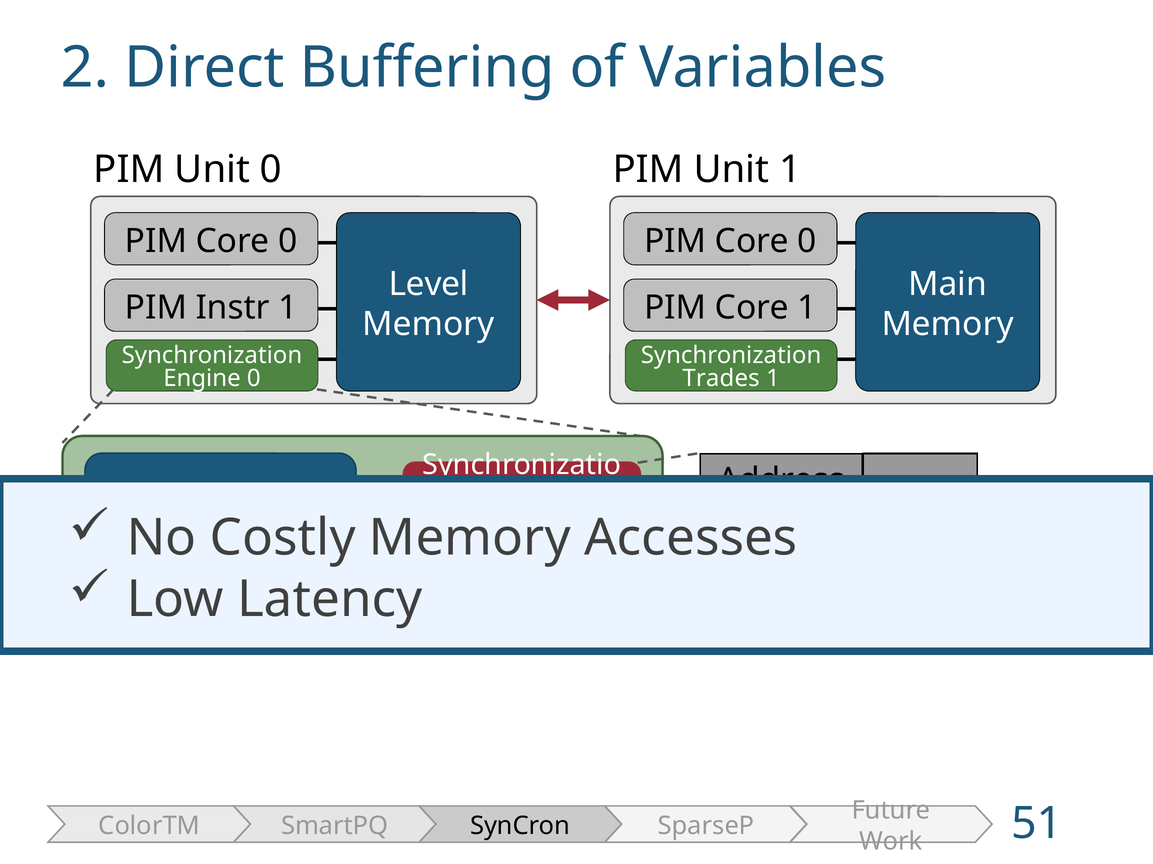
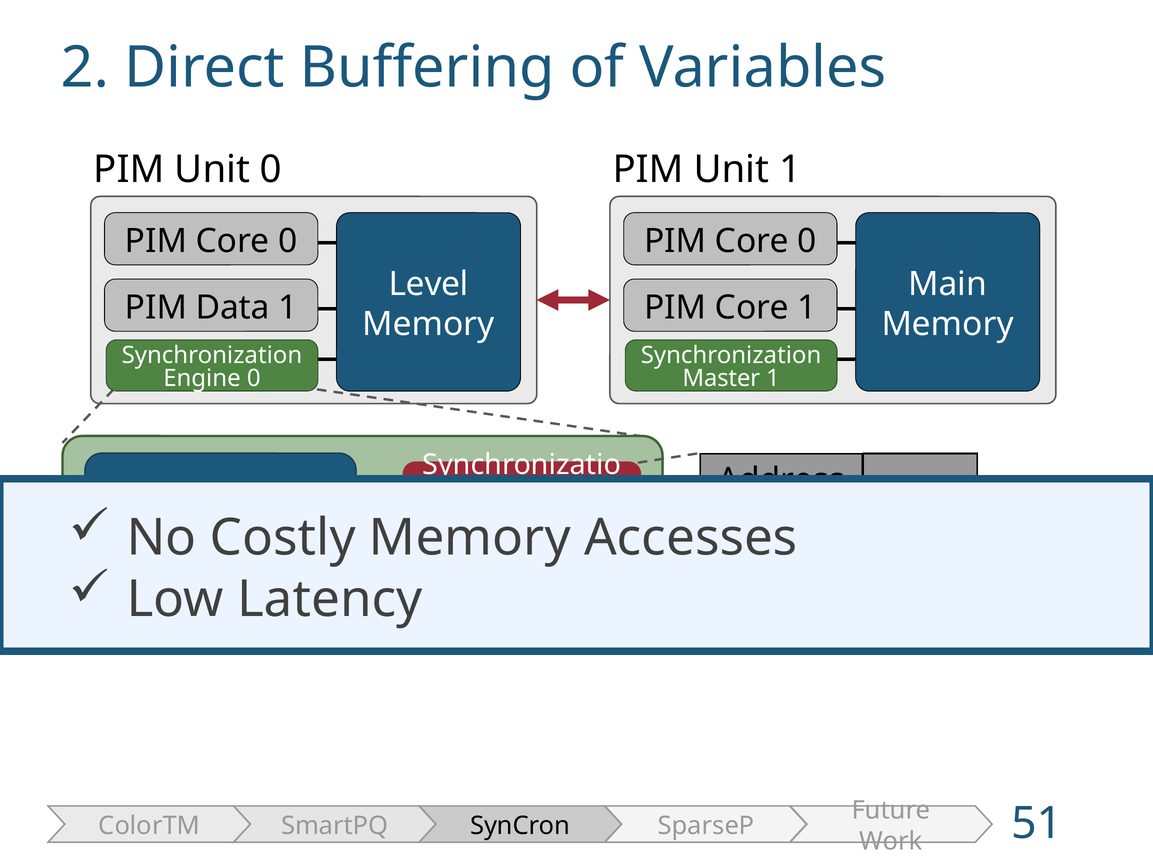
Instr: Instr -> Data (233, 308)
Trades: Trades -> Master (721, 378)
